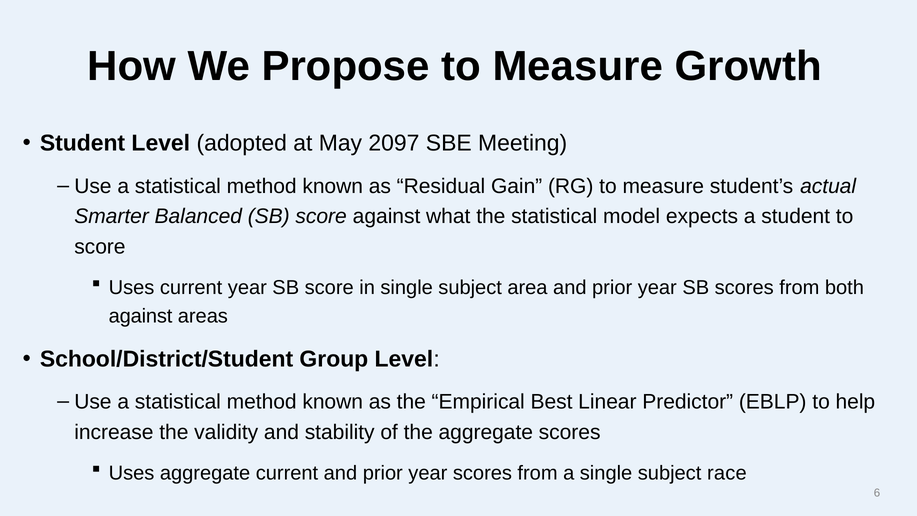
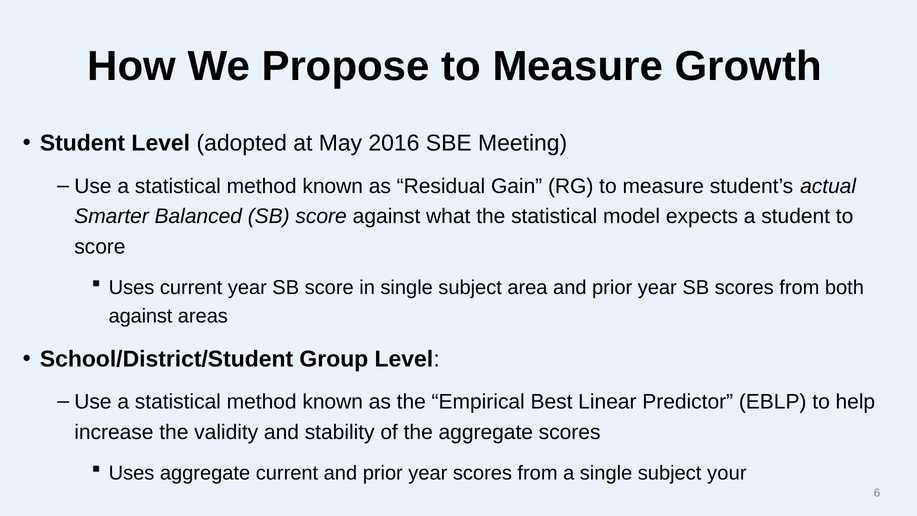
2097: 2097 -> 2016 (394, 143)
race: race -> your (727, 473)
